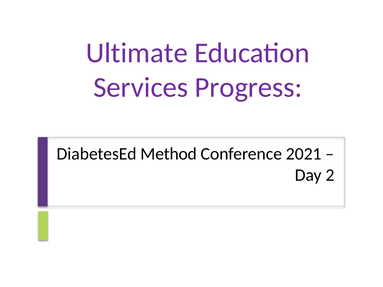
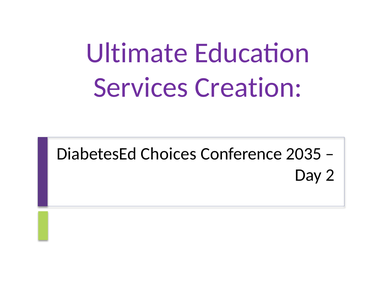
Progress: Progress -> Creation (248, 88)
Method: Method -> Choices (169, 154)
2021: 2021 -> 2035 (304, 154)
